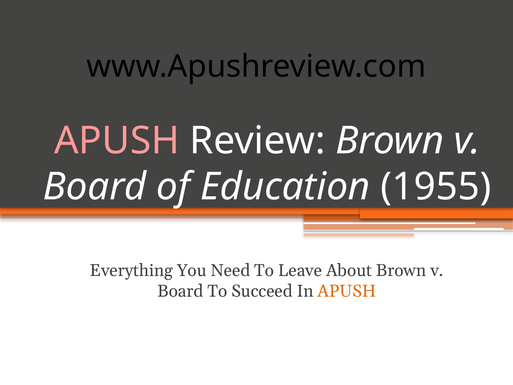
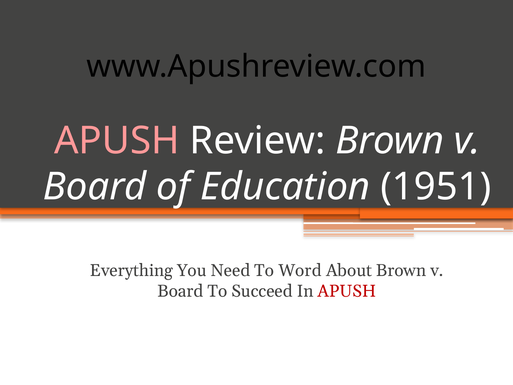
1955: 1955 -> 1951 (436, 187)
Leave: Leave -> Word (300, 270)
APUSH colour: orange -> red (347, 291)
